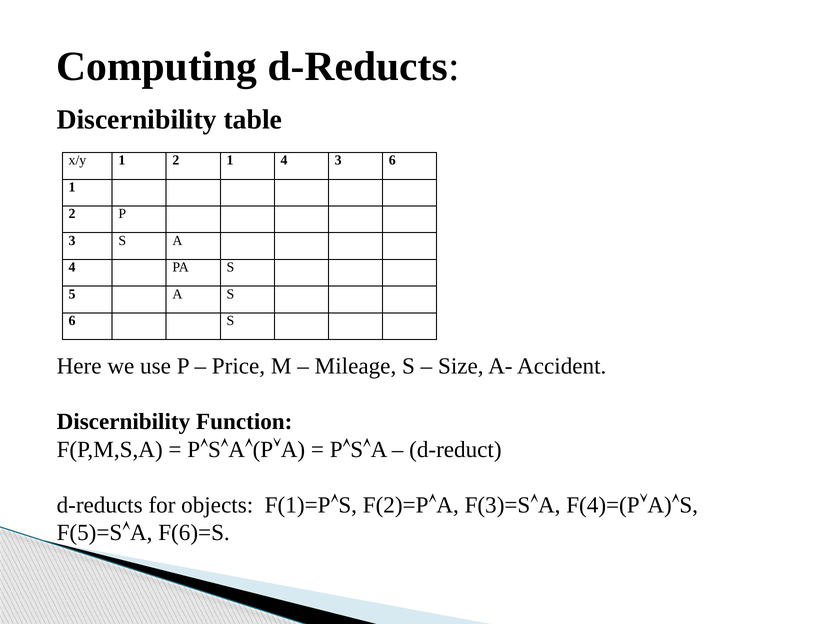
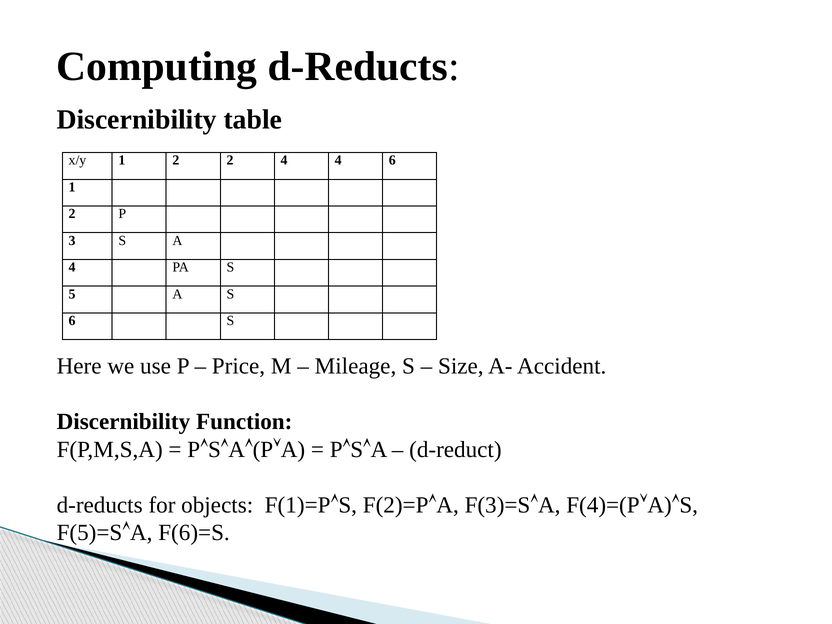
2 1: 1 -> 2 (230, 160)
4 3: 3 -> 4 (338, 160)
